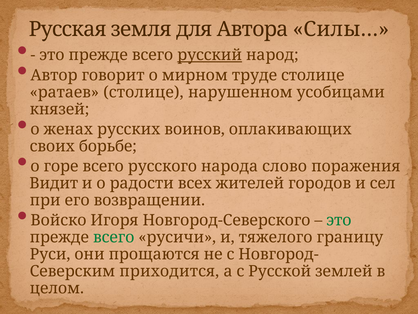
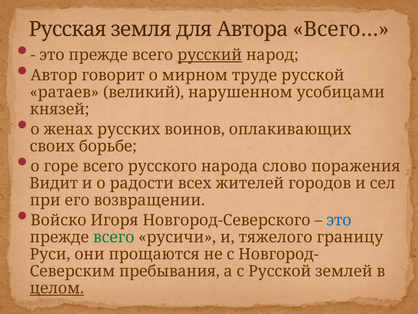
Силы…: Силы… -> Всего… (341, 29)
труде столице: столице -> русской (313, 75)
ратаев столице: столице -> великий (144, 92)
это colour: green -> blue (339, 220)
приходится: приходится -> пребывания (169, 271)
целом underline: none -> present (57, 288)
